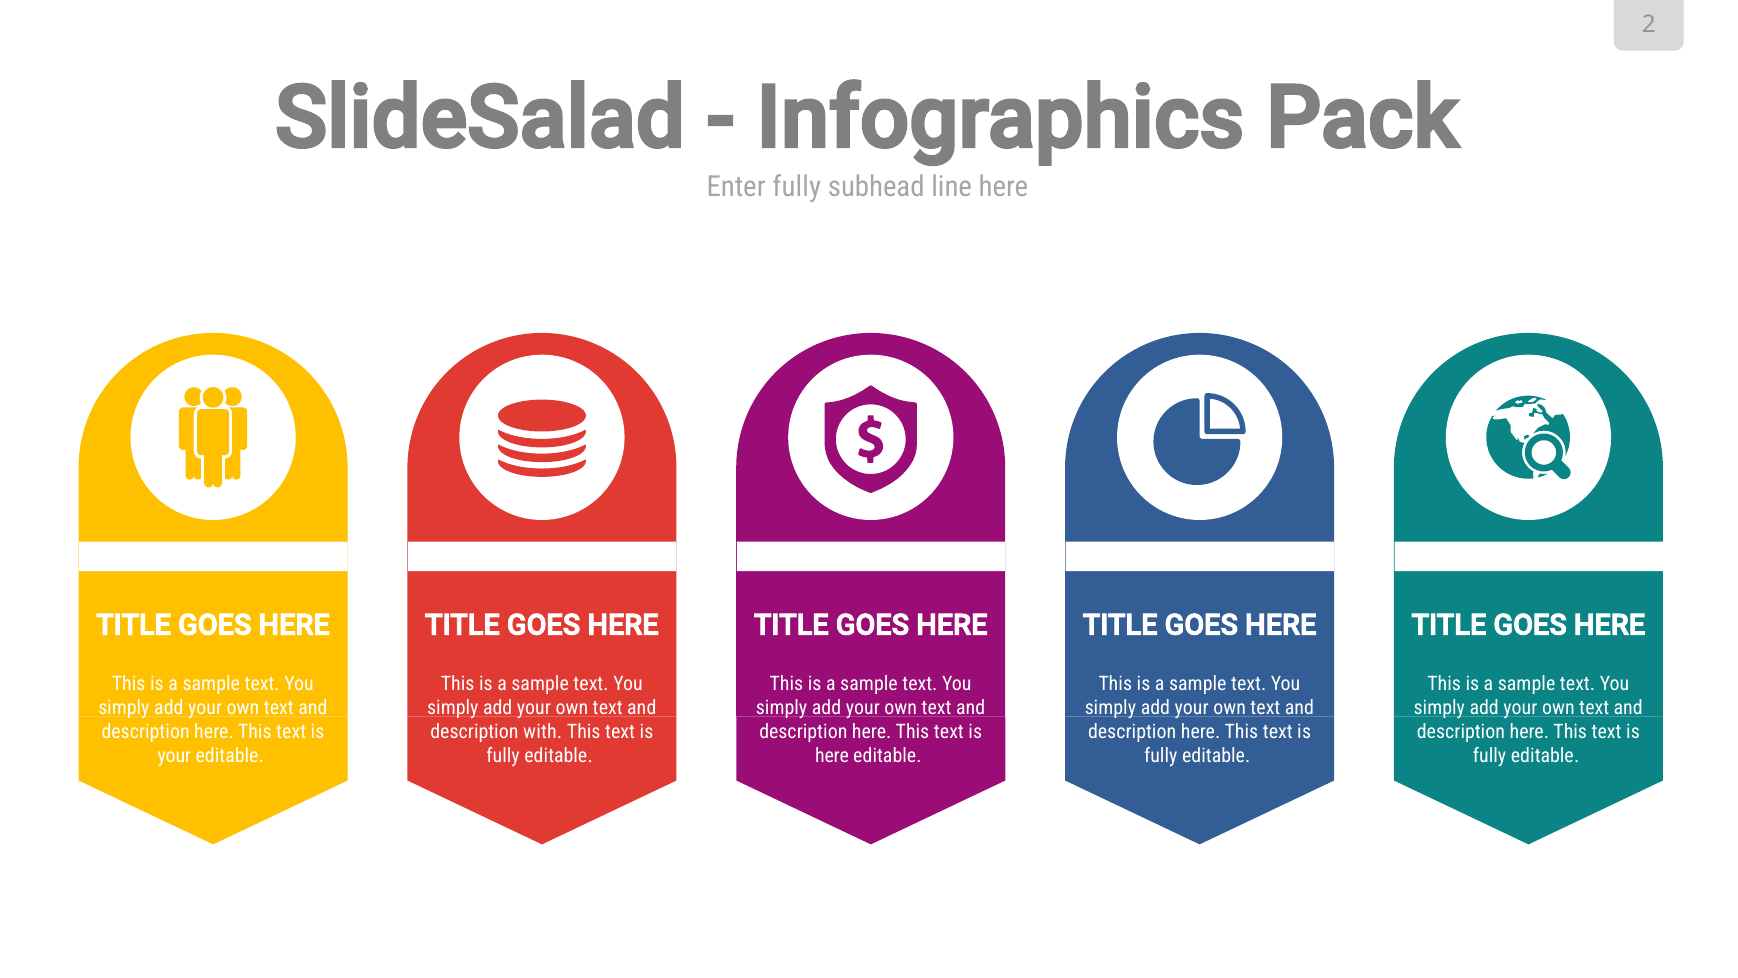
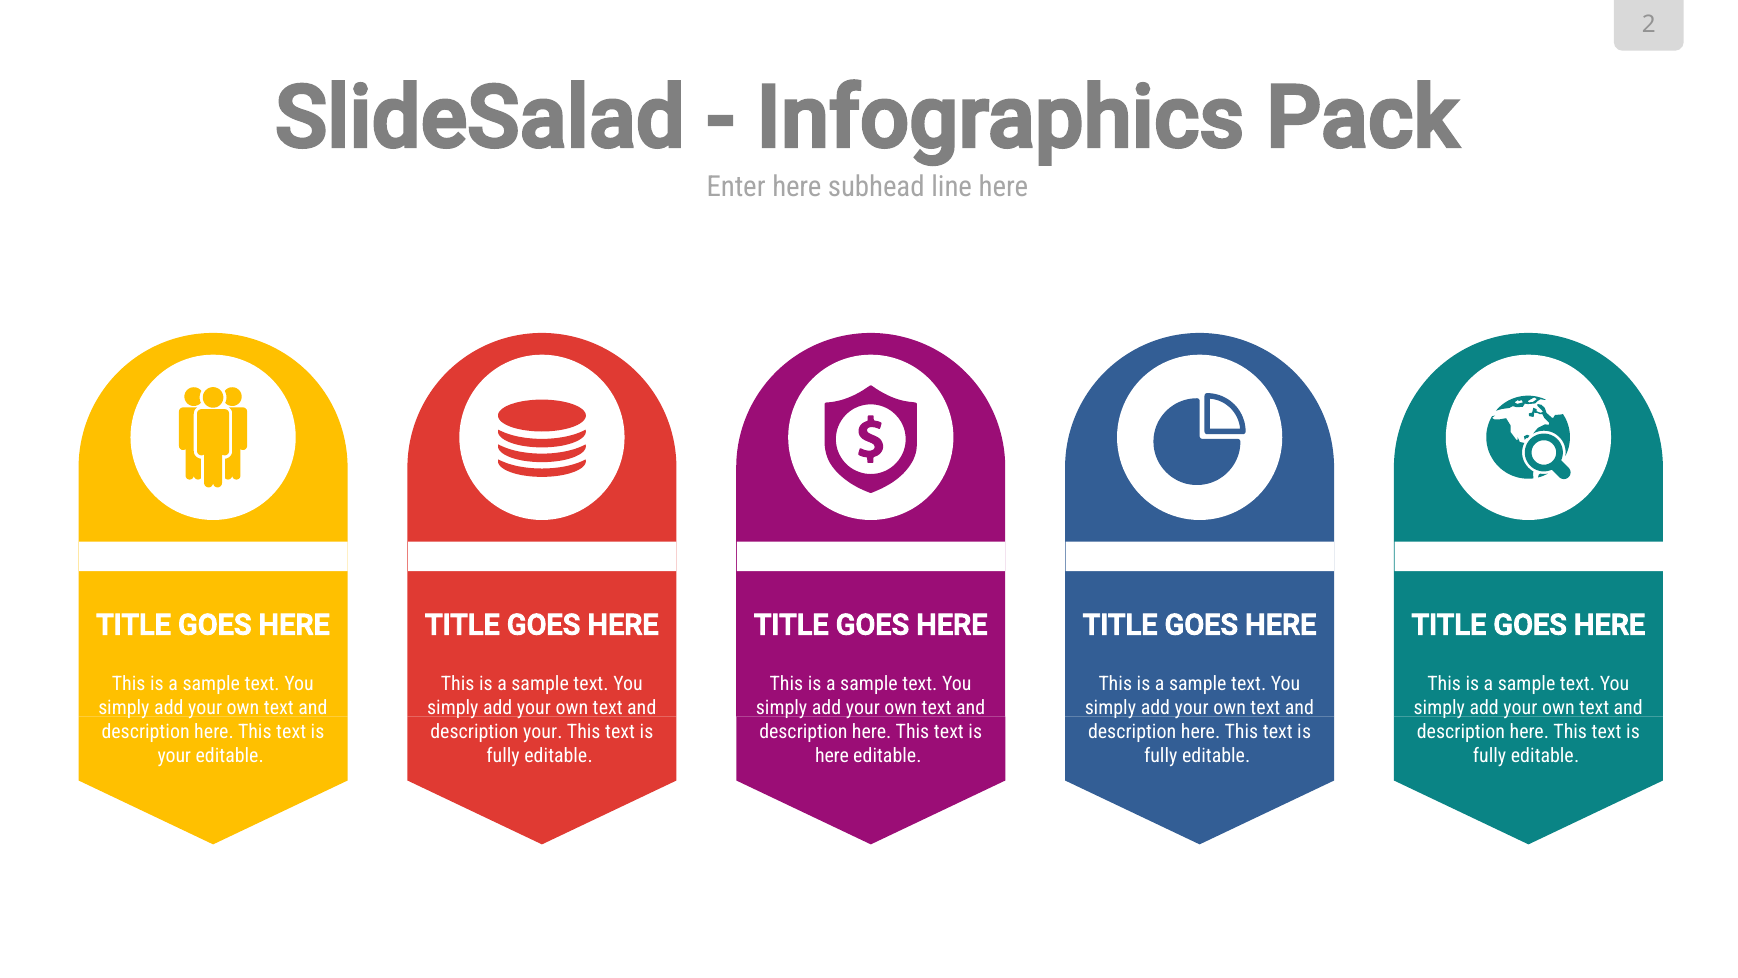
Enter fully: fully -> here (797, 186)
description with: with -> your (543, 732)
